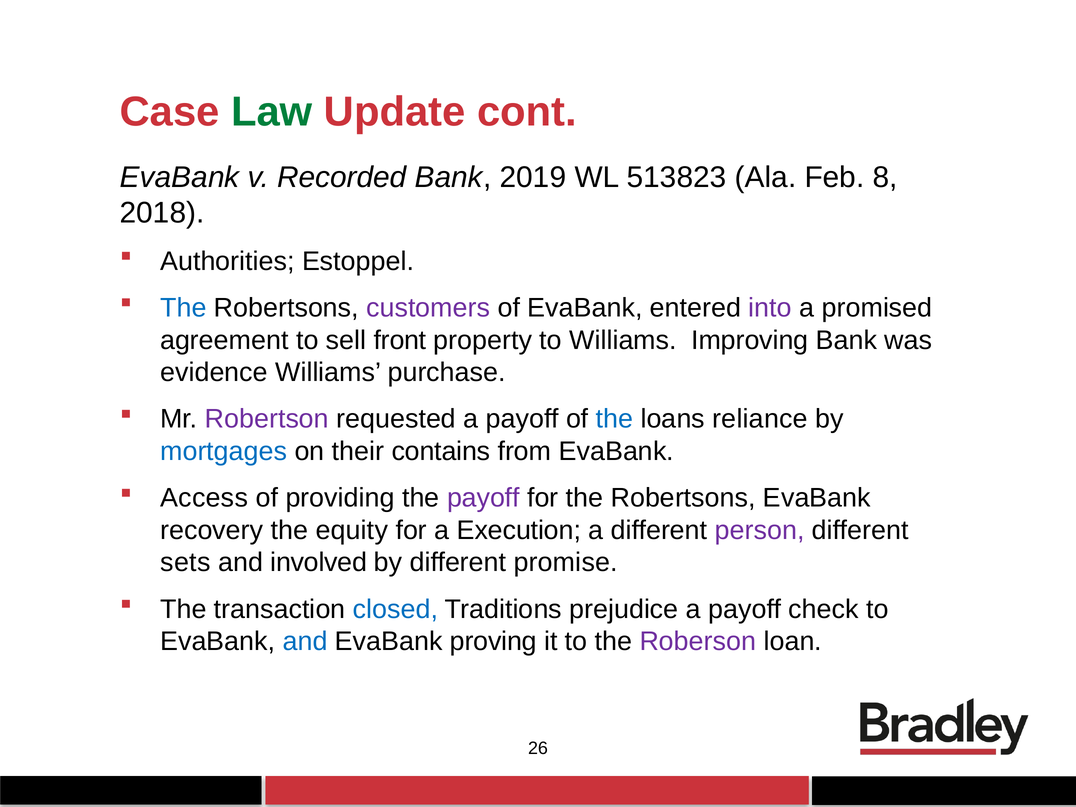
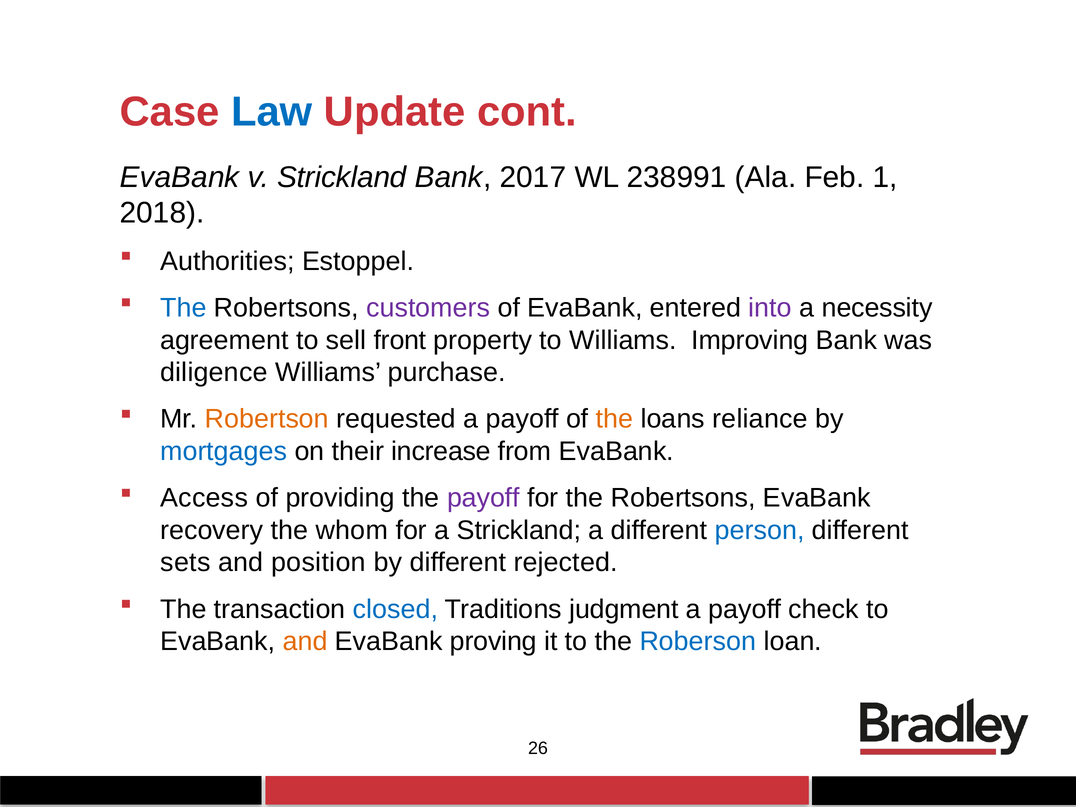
Law colour: green -> blue (272, 112)
v Recorded: Recorded -> Strickland (342, 177)
2019: 2019 -> 2017 (533, 177)
513823: 513823 -> 238991 (677, 177)
8: 8 -> 1 (885, 177)
promised: promised -> necessity (877, 308)
evidence: evidence -> diligence (214, 372)
Robertson colour: purple -> orange (267, 419)
the colour: blue -> orange (615, 419)
contains: contains -> increase (441, 451)
equity: equity -> whom (352, 530)
a Execution: Execution -> Strickland (519, 530)
person colour: purple -> blue (760, 530)
involved: involved -> position (318, 563)
promise: promise -> rejected (566, 563)
prejudice: prejudice -> judgment (624, 609)
and colour: blue -> orange (305, 642)
Roberson colour: purple -> blue (698, 642)
